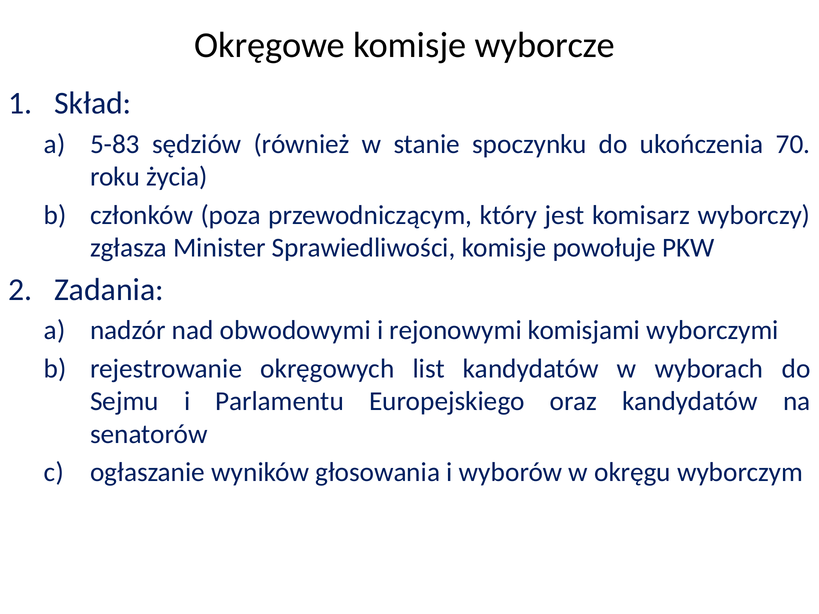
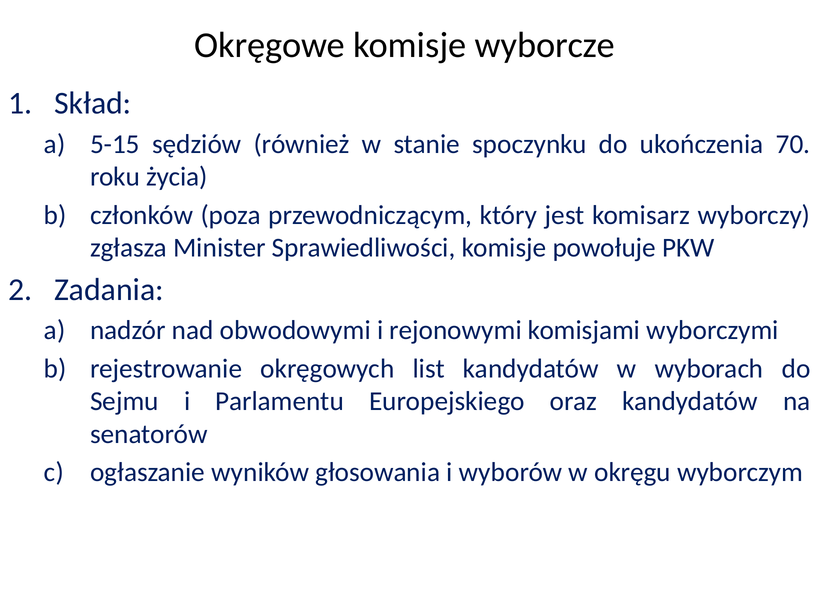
5-83: 5-83 -> 5-15 (115, 144)
